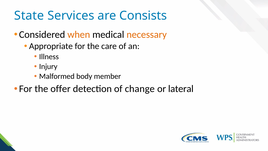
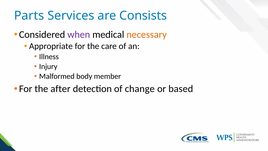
State: State -> Parts (29, 16)
when colour: orange -> purple (79, 34)
offer: offer -> after (60, 89)
lateral: lateral -> based (181, 89)
